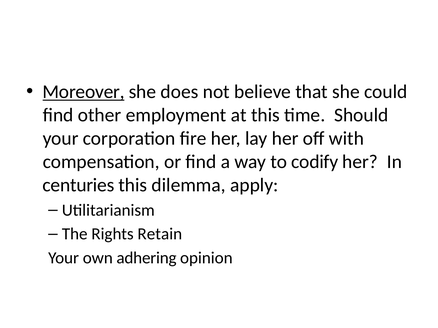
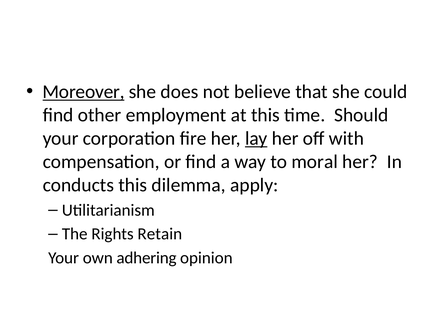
lay underline: none -> present (256, 139)
codify: codify -> moral (315, 162)
centuries: centuries -> conducts (78, 185)
